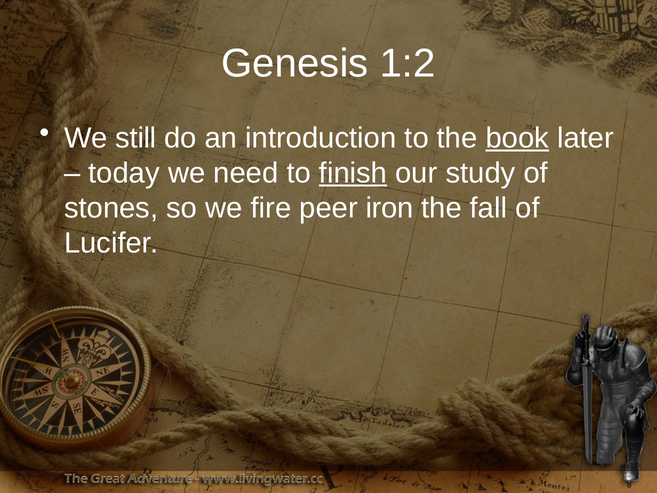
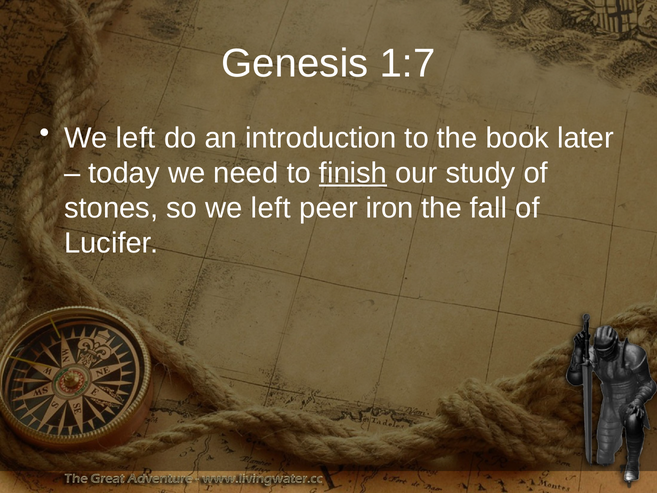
1:2: 1:2 -> 1:7 (408, 64)
still: still -> left (136, 138)
book underline: present -> none (517, 138)
so we fire: fire -> left (271, 208)
